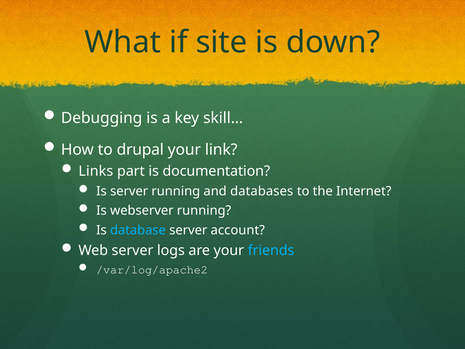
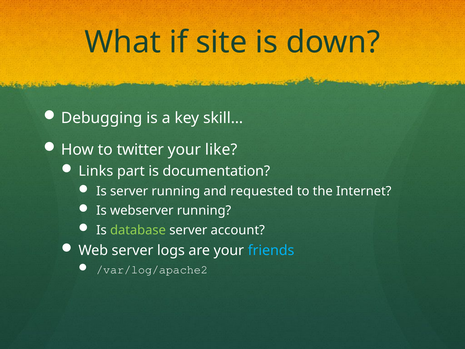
drupal: drupal -> twitter (140, 150)
link: link -> like (221, 150)
databases: databases -> requested (262, 191)
database colour: light blue -> light green (138, 230)
